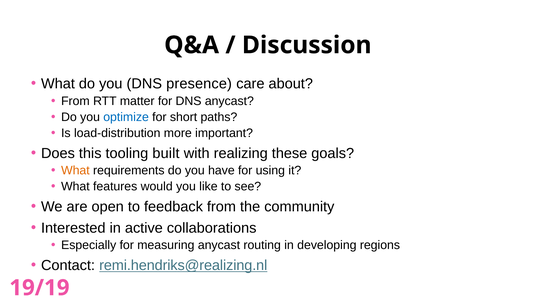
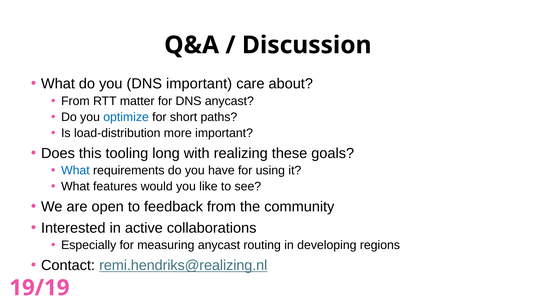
DNS presence: presence -> important (199, 84)
built: built -> long (166, 153)
What colour: orange -> blue (75, 170)
